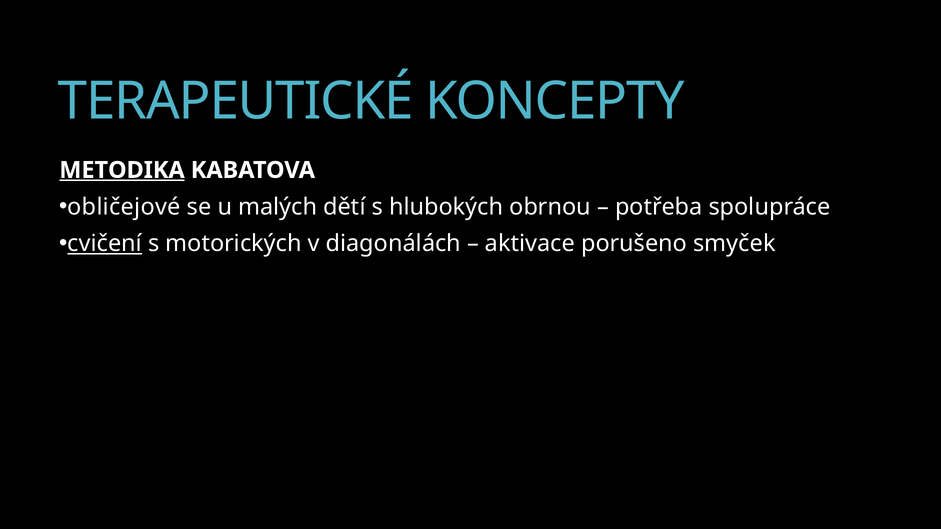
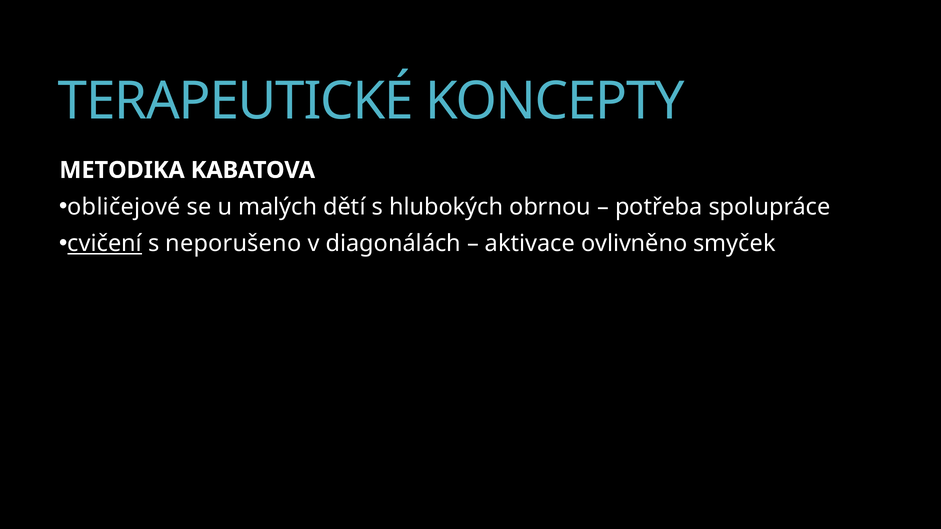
METODIKA underline: present -> none (122, 170)
motorických: motorických -> neporušeno (233, 244)
porušeno: porušeno -> ovlivněno (634, 244)
